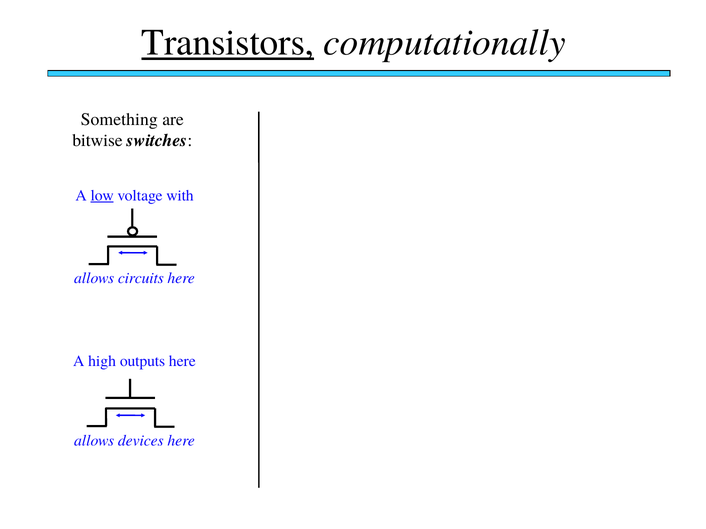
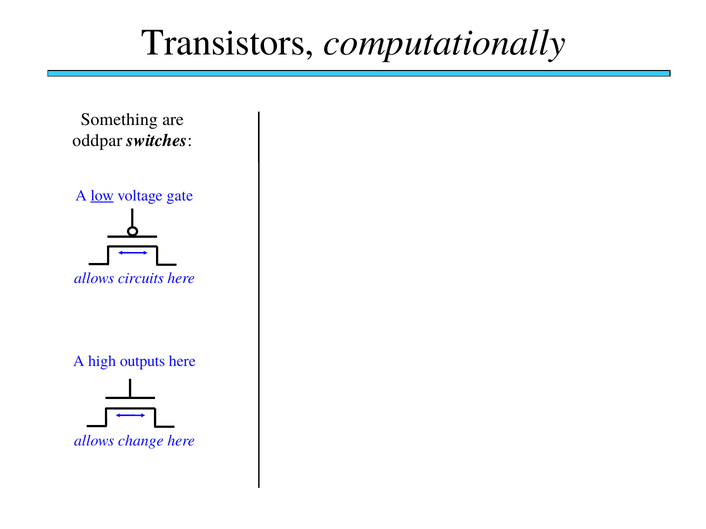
Transistors underline: present -> none (228, 43)
bitwise: bitwise -> oddpar (97, 141)
with: with -> gate (180, 196)
devices: devices -> change (141, 441)
